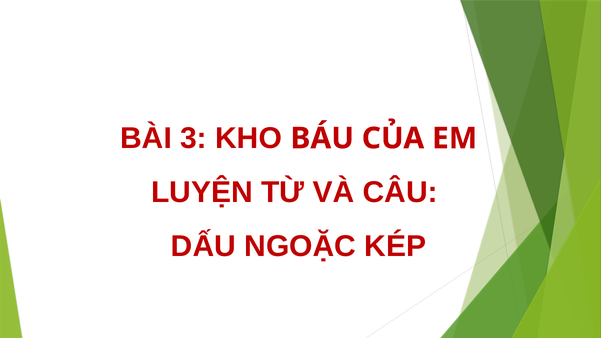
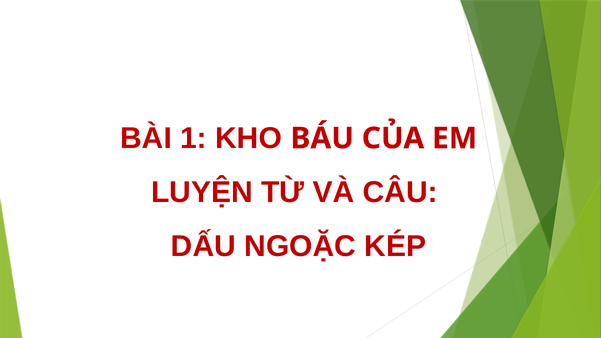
3: 3 -> 1 (194, 138)
